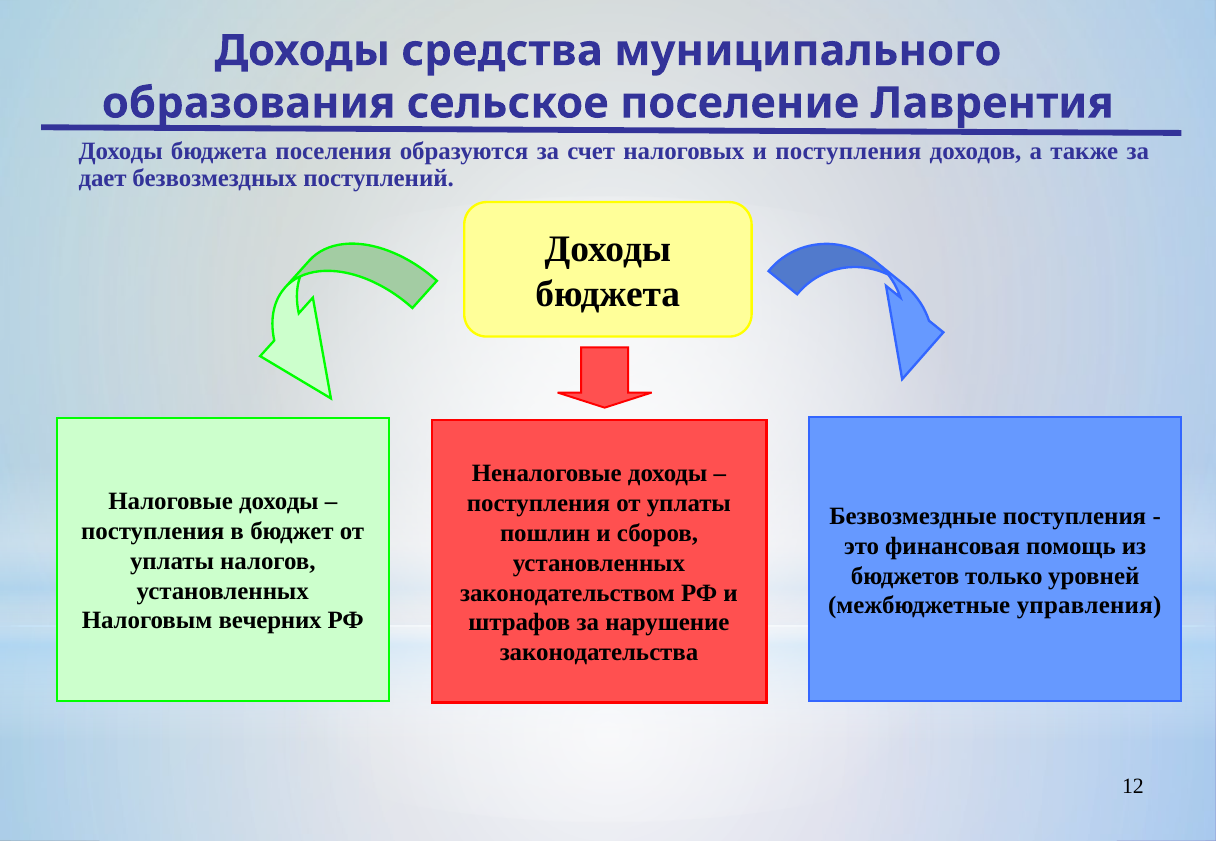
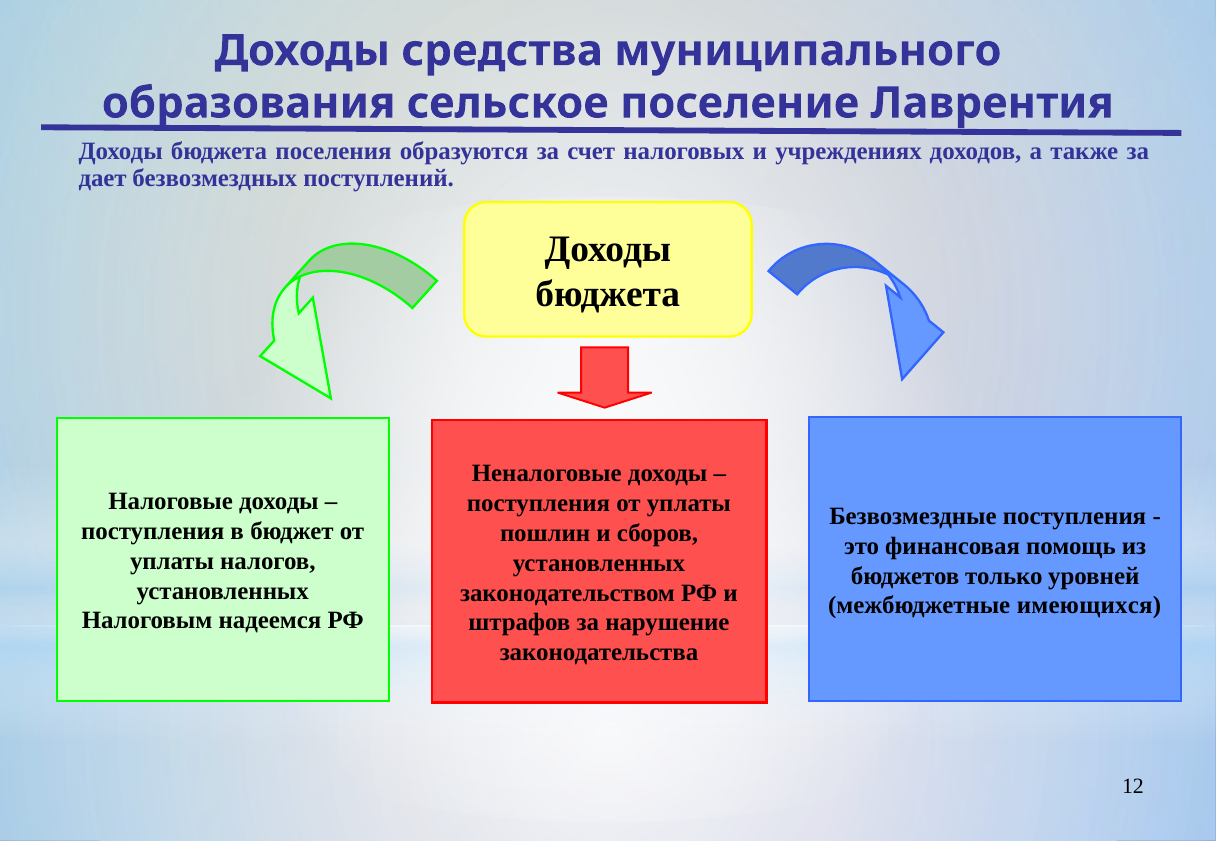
и поступления: поступления -> учреждениях (849, 152)
управления: управления -> имеющихся (1089, 606)
вечерних: вечерних -> надеемся (270, 621)
